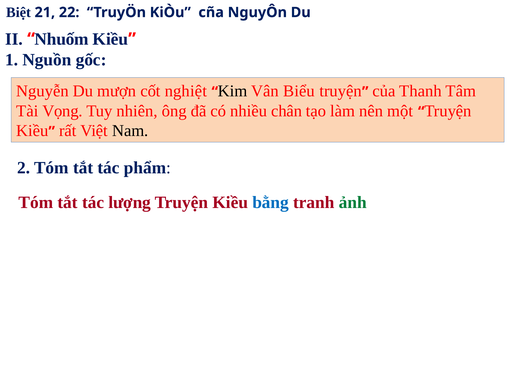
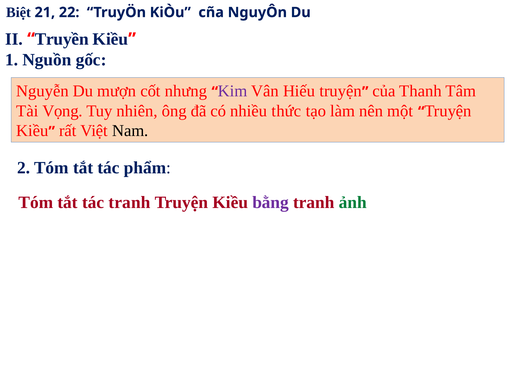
Nhuốm: Nhuốm -> Truyền (62, 39)
nghiệt: nghiệt -> nhưng (186, 91)
Kim colour: black -> purple (233, 91)
Biểu: Biểu -> Hiếu (299, 91)
chân: chân -> thức (286, 111)
tác lượng: lượng -> tranh (129, 202)
bằng colour: blue -> purple (271, 202)
